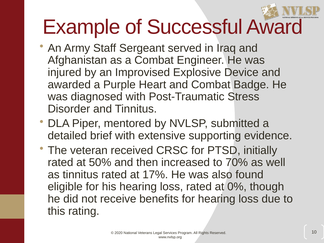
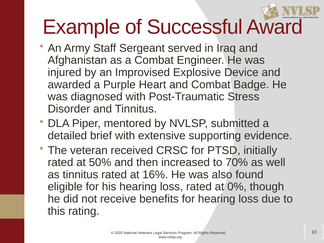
17%: 17% -> 16% (155, 175)
